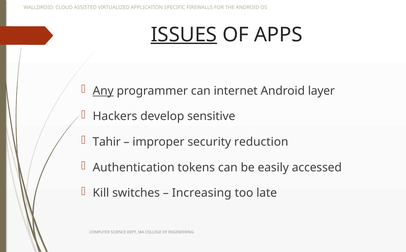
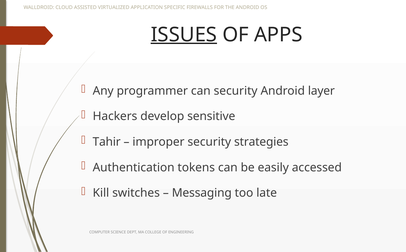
Any underline: present -> none (103, 91)
can internet: internet -> security (236, 91)
reduction: reduction -> strategies (261, 142)
Increasing: Increasing -> Messaging (202, 193)
